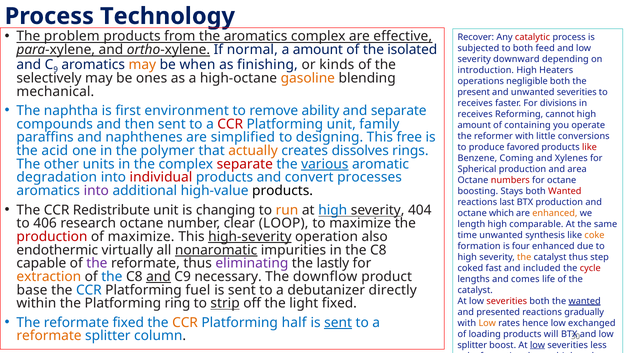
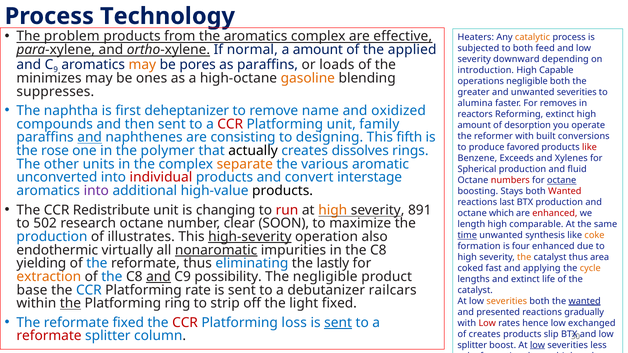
Recover: Recover -> Heaters (476, 37)
catalytic colour: red -> orange (533, 37)
isolated: isolated -> applied (412, 50)
when: when -> pores (198, 65)
as finishing: finishing -> paraffins (268, 65)
kinds: kinds -> loads (337, 65)
Heaters: Heaters -> Capable (556, 70)
selectively: selectively -> minimizes (49, 78)
mechanical: mechanical -> suppresses (55, 92)
present: present -> greater (474, 92)
receives: receives -> alumina (475, 103)
divisions: divisions -> removes (558, 103)
first environment: environment -> deheptanizer (187, 111)
ability: ability -> name (320, 111)
and separate: separate -> oxidized (399, 111)
receives: receives -> reactors (475, 114)
Reforming cannot: cannot -> extinct (560, 114)
containing: containing -> desorption (528, 125)
and underline: none -> present (90, 138)
simplified: simplified -> consisting (243, 138)
free: free -> fifth (409, 138)
little: little -> built (546, 136)
acid: acid -> rose (55, 151)
actually colour: orange -> black (253, 151)
Coming: Coming -> Exceeds (517, 158)
separate colour: red -> orange (245, 164)
various underline: present -> none (325, 164)
area: area -> fluid (577, 169)
degradation: degradation -> unconverted (57, 178)
processes: processes -> interstage (370, 178)
octane underline: none -> present (562, 180)
run colour: orange -> red (287, 210)
high colour: blue -> orange (333, 210)
404: 404 -> 891 (420, 210)
enhanced colour: orange -> red (555, 213)
406: 406 -> 502 (45, 223)
LOOP: LOOP -> SOON (284, 223)
time underline: none -> present (467, 235)
production colour: red -> blue (52, 237)
of maximize: maximize -> illustrates (141, 237)
step: step -> area (600, 257)
capable: capable -> yielding (41, 264)
the colour: purple -> blue (97, 264)
eliminating colour: purple -> blue (252, 264)
included: included -> applying (542, 268)
cycle colour: red -> orange (590, 268)
necessary: necessary -> possibility (228, 277)
The downflow: downflow -> negligible (325, 277)
and comes: comes -> extinct (525, 279)
fuel: fuel -> rate (198, 290)
directly: directly -> railcars (393, 290)
severities colour: red -> orange (507, 301)
the underline: none -> present (70, 304)
strip underline: present -> none (225, 304)
CCR colour: orange -> red (185, 323)
half: half -> loss (294, 323)
Low colour: orange -> red (487, 323)
of loading: loading -> creates (485, 334)
will: will -> slip (551, 334)
reformate colour: orange -> red (49, 336)
